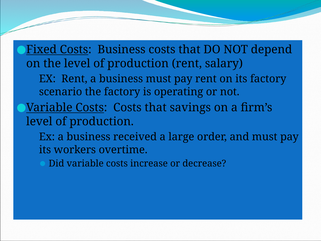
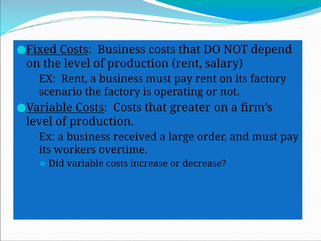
savings: savings -> greater (190, 107)
